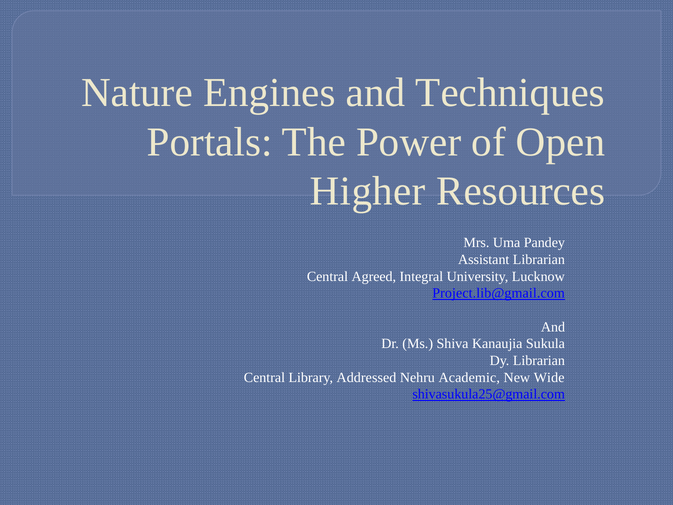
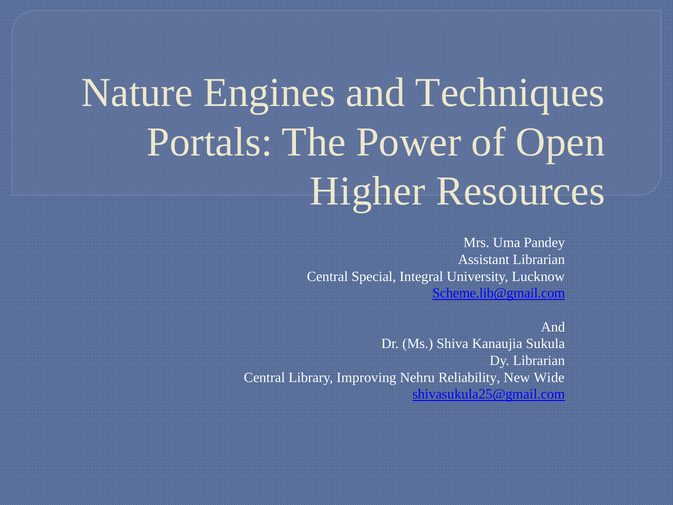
Agreed: Agreed -> Special (374, 276)
Project.lib@gmail.com: Project.lib@gmail.com -> Scheme.lib@gmail.com (499, 293)
Addressed: Addressed -> Improving (366, 377)
Academic: Academic -> Reliability (469, 377)
